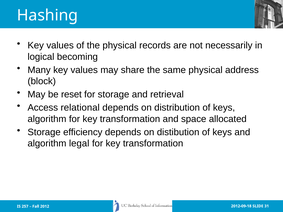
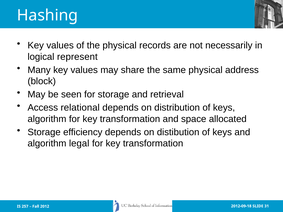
becoming: becoming -> represent (77, 57)
reset: reset -> seen (71, 95)
